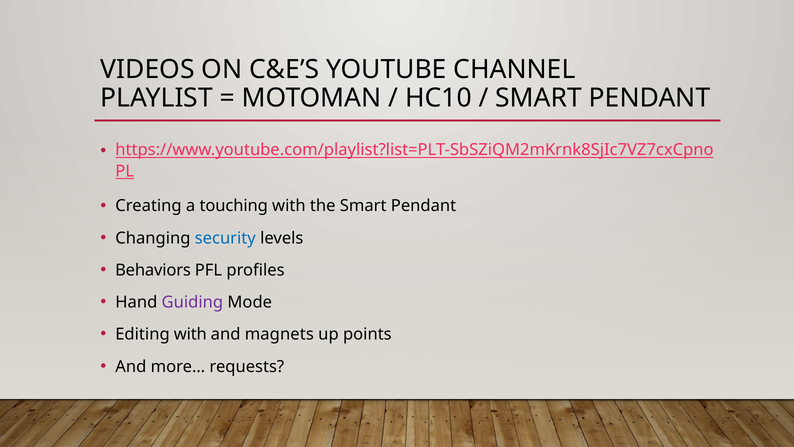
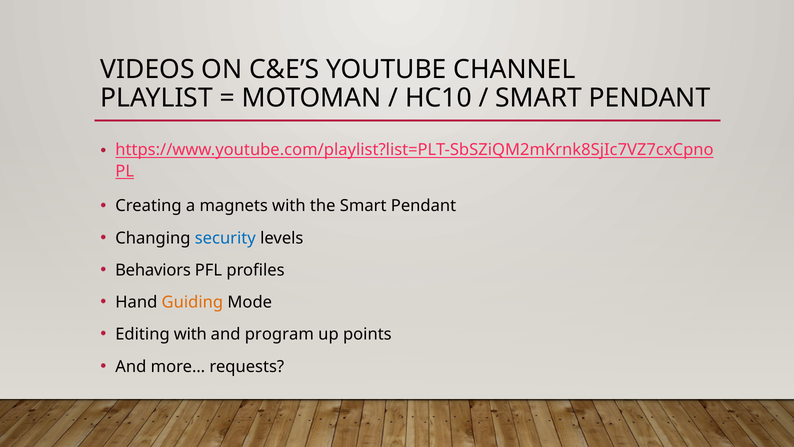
touching: touching -> magnets (234, 206)
Guiding colour: purple -> orange (192, 302)
magnets: magnets -> program (279, 334)
